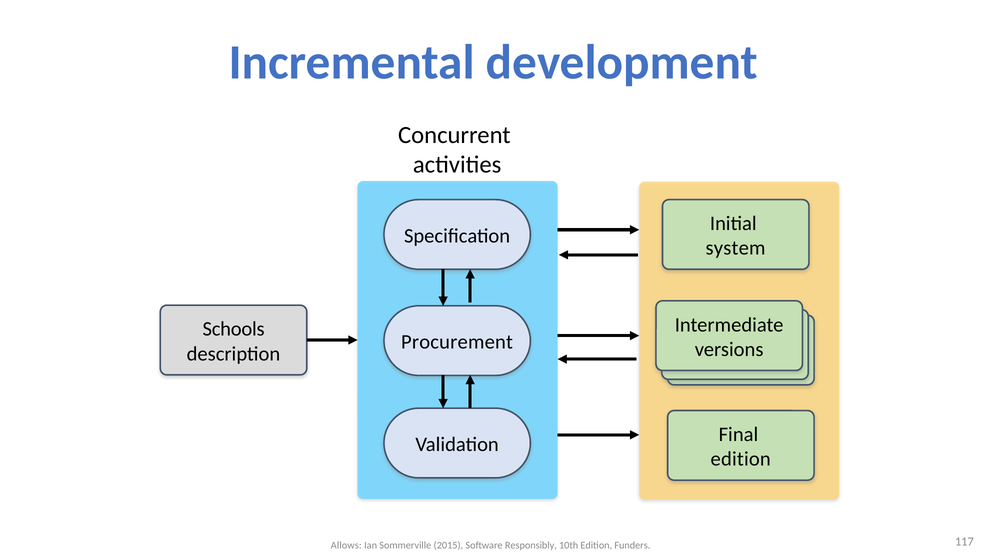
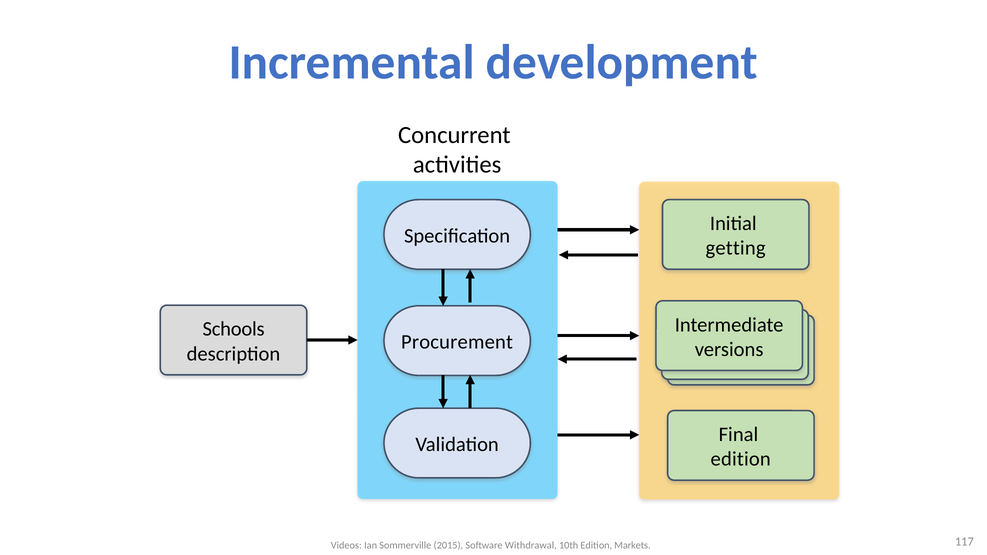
system: system -> getting (736, 248)
Allows: Allows -> Videos (346, 545)
Responsibly: Responsibly -> Withdrawal (531, 545)
Funders: Funders -> Markets (632, 545)
